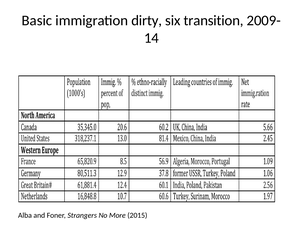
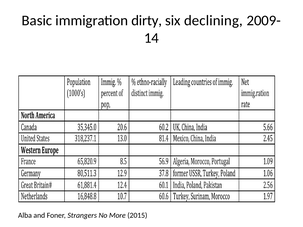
transition: transition -> declining (213, 20)
